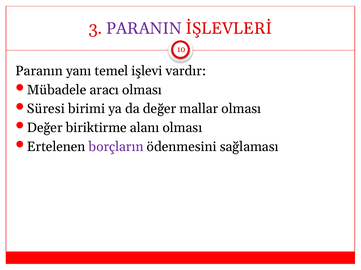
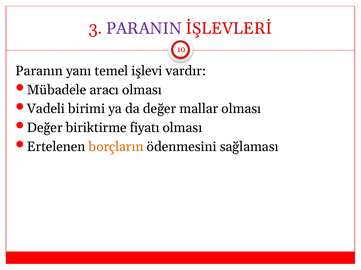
Süresi: Süresi -> Vadeli (46, 109)
alanı: alanı -> fiyatı (145, 128)
borçların colour: purple -> orange (116, 147)
